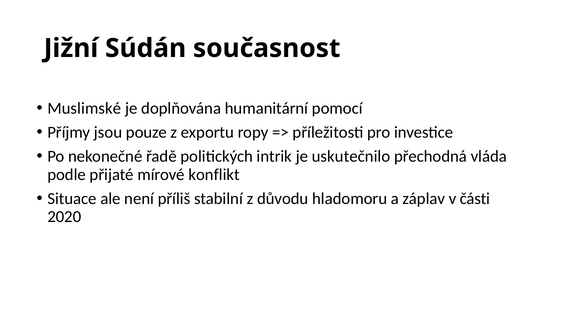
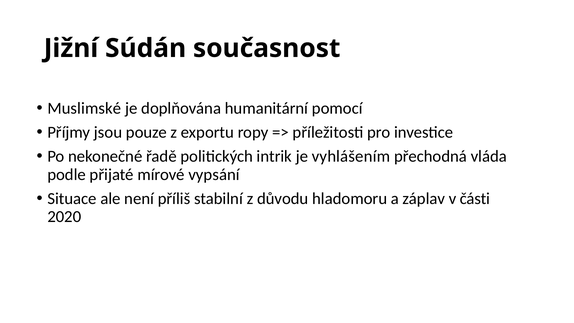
uskutečnilo: uskutečnilo -> vyhlášením (351, 156)
konflikt: konflikt -> vypsání (214, 174)
